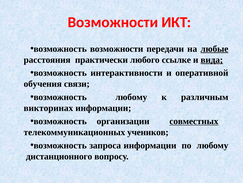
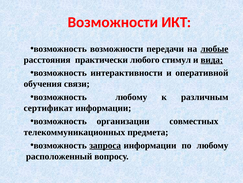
ссылке: ссылке -> стимул (176, 60)
викторинах: викторинах -> сертификат (48, 108)
совместных underline: present -> none (194, 121)
учеников: учеников -> предмета (148, 132)
запроса underline: none -> present (105, 145)
дистанционного: дистанционного -> расположенный (59, 156)
